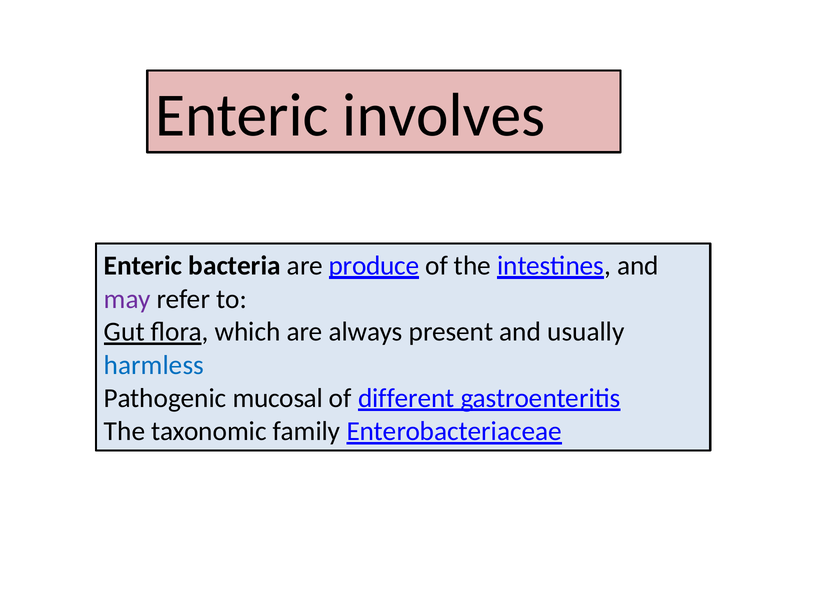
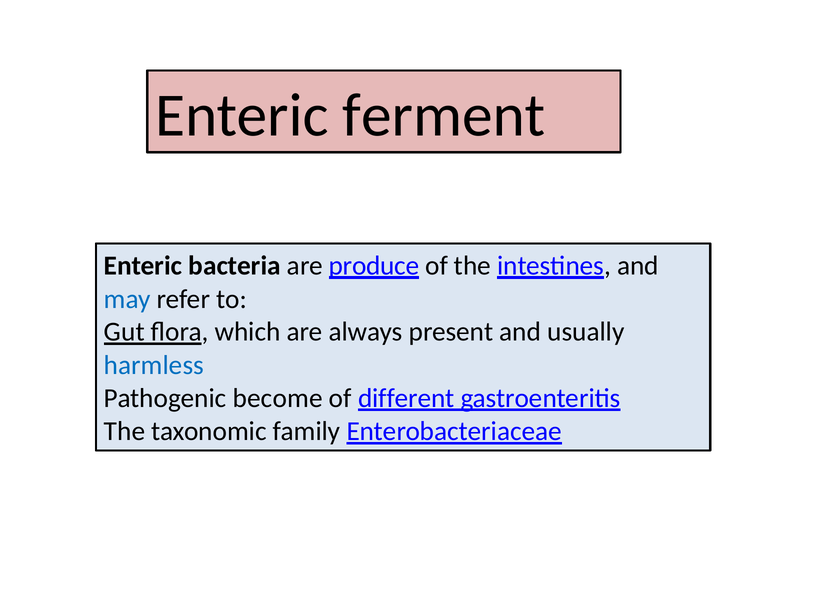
involves: involves -> ferment (444, 116)
may colour: purple -> blue (127, 299)
mucosal: mucosal -> become (278, 398)
